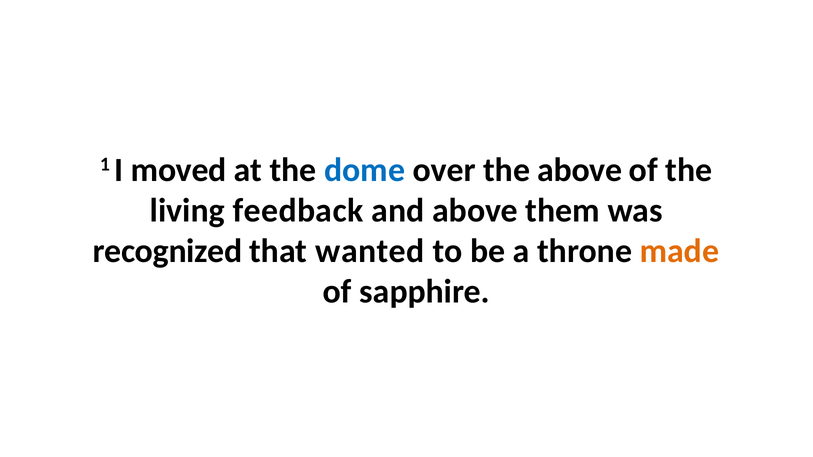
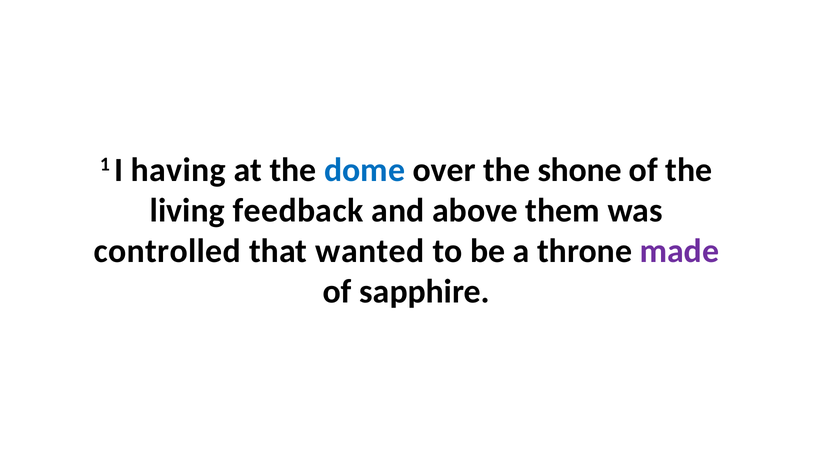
moved: moved -> having (178, 170)
the above: above -> shone (580, 170)
recognized: recognized -> controlled (167, 251)
made colour: orange -> purple (679, 251)
